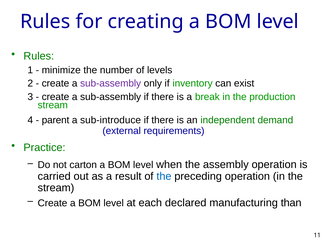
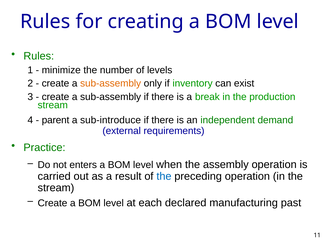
sub-assembly colour: purple -> orange (111, 83)
carton: carton -> enters (83, 165)
than: than -> past (291, 203)
